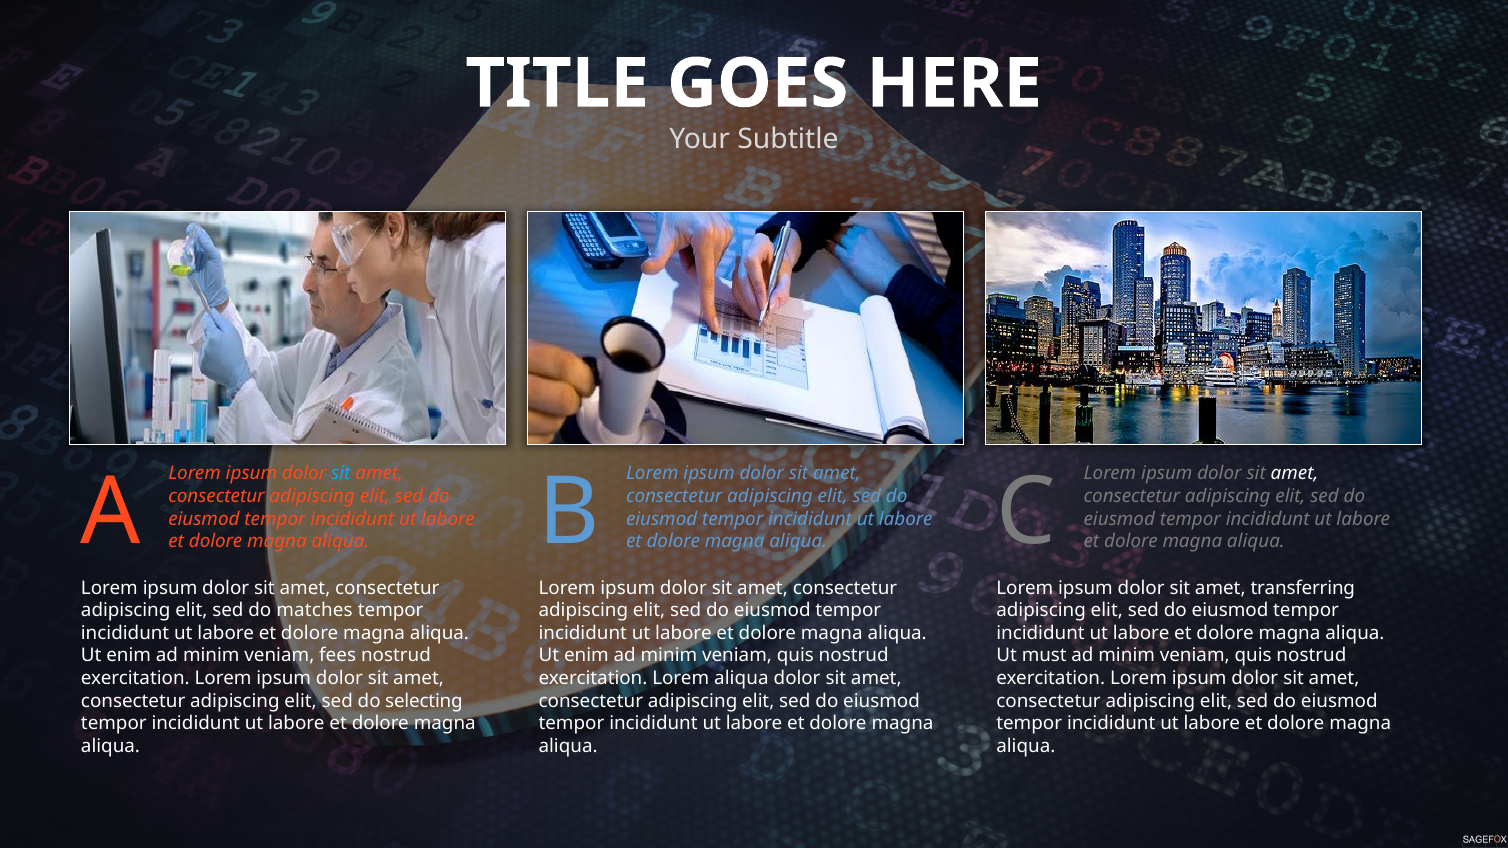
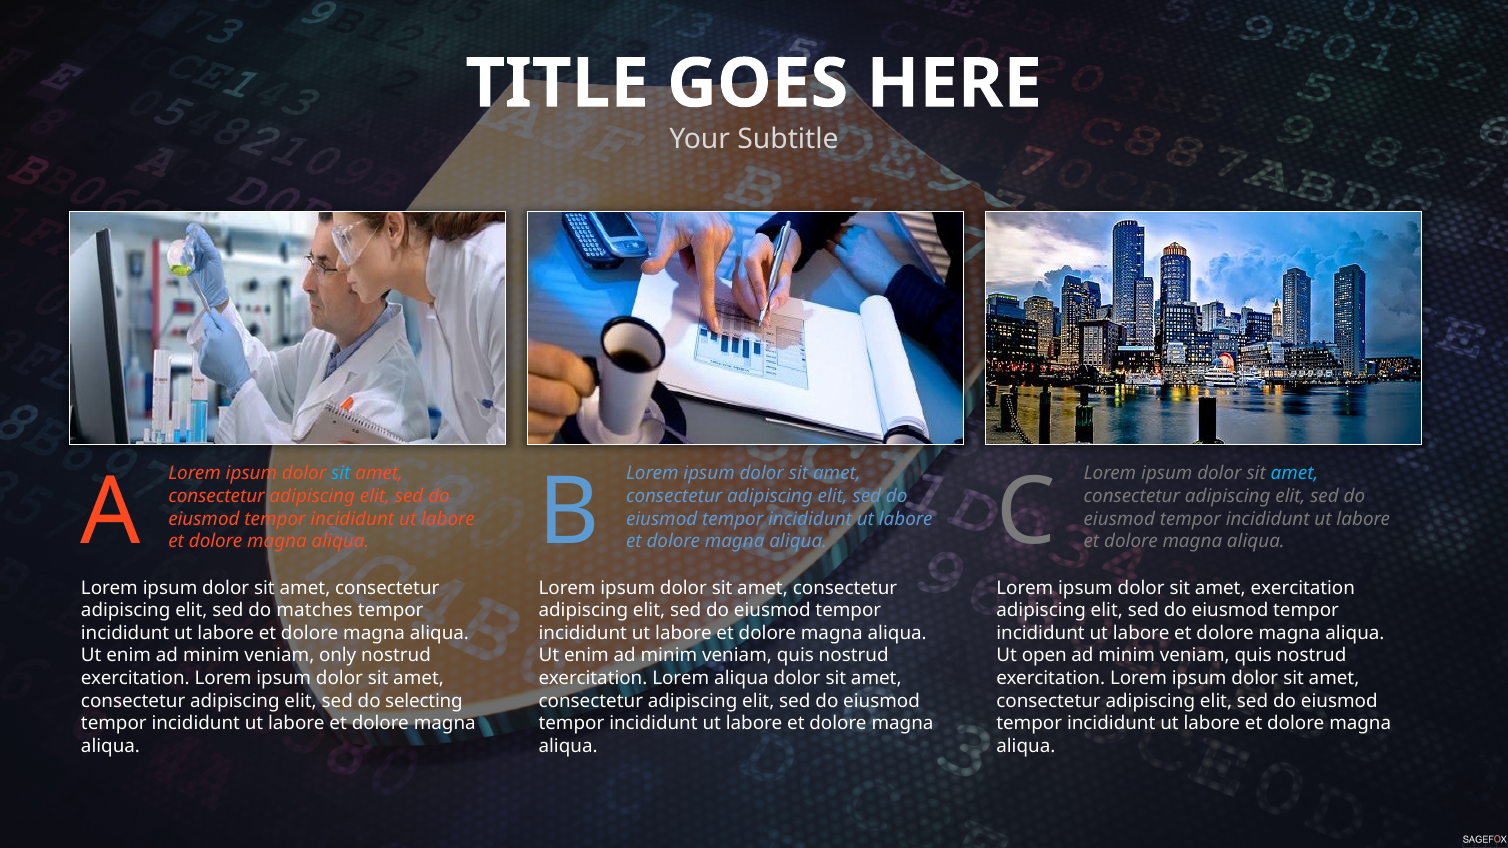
amet colour: white -> light blue (1295, 474)
amet transferring: transferring -> exercitation (1303, 588)
fees: fees -> only (338, 656)
must: must -> open (1044, 656)
